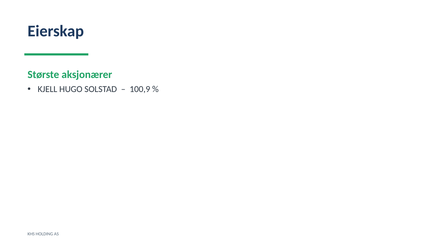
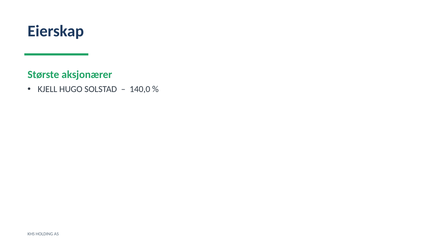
100,9: 100,9 -> 140,0 (140, 89)
